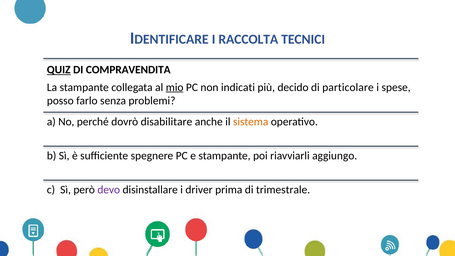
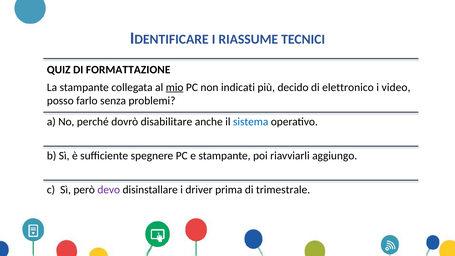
RACCOLTA: RACCOLTA -> RIASSUME (248, 39)
QUIZ underline: present -> none (59, 70)
COMPRAVENDITA: COMPRAVENDITA -> FORMATTAZIONE (128, 70)
particolare: particolare -> elettronico (348, 87)
spese: spese -> video (396, 87)
sistema colour: orange -> blue (251, 122)
